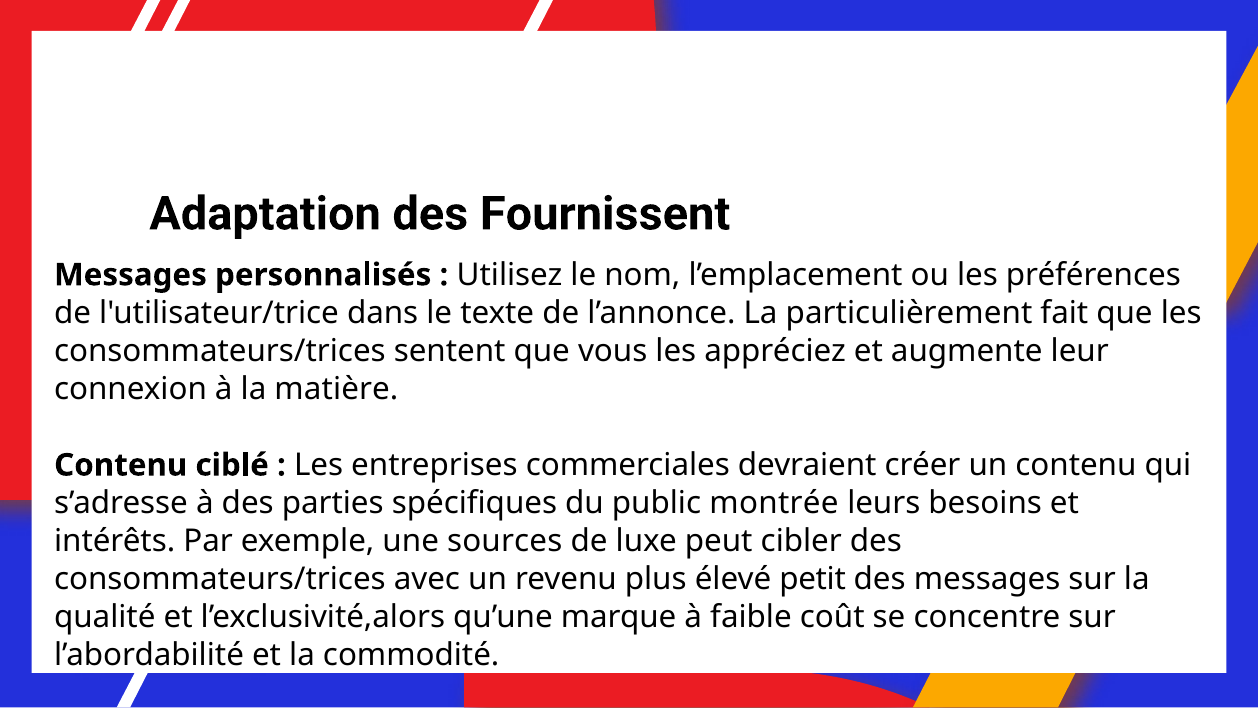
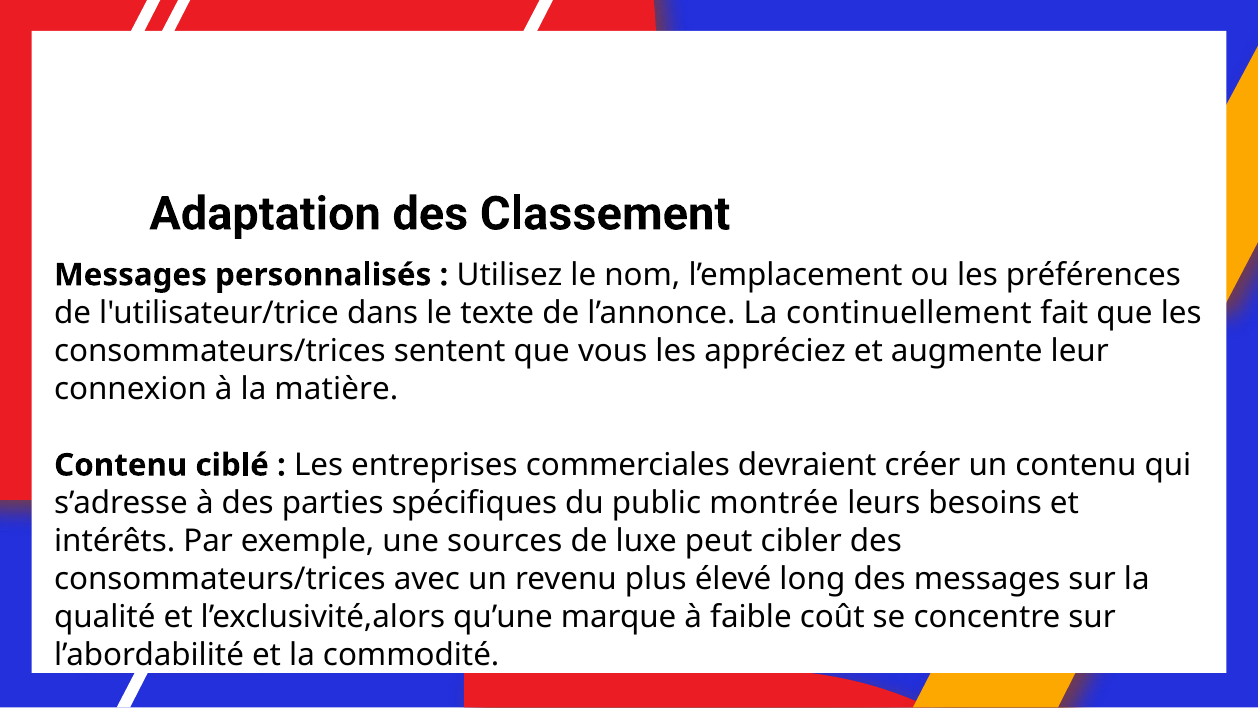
Fournissent: Fournissent -> Classement (605, 214)
particulièrement: particulièrement -> continuellement (909, 313)
petit: petit -> long (812, 579)
